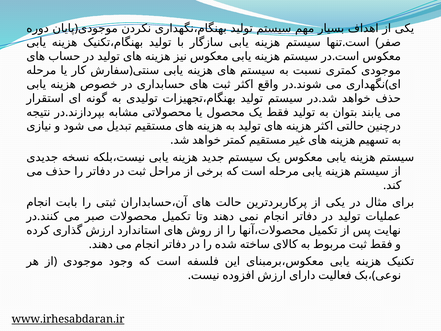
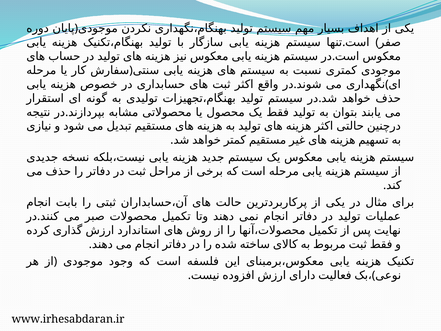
www.irhesabdaran.ir underline: present -> none (68, 319)
